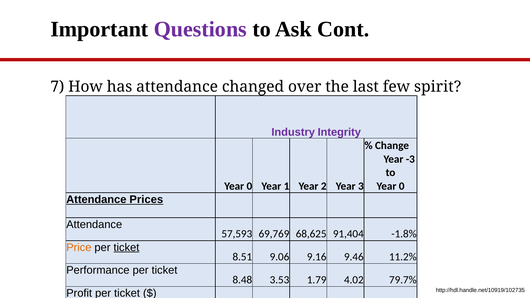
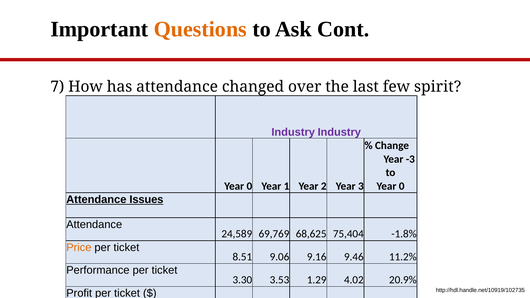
Questions colour: purple -> orange (200, 29)
Industry Integrity: Integrity -> Industry (339, 132)
Prices: Prices -> Issues (146, 200)
57,593: 57,593 -> 24,589 (237, 234)
91,404: 91,404 -> 75,404 (348, 234)
ticket underline: present -> none (126, 247)
8.48: 8.48 -> 3.30 (242, 280)
1.79: 1.79 -> 1.29 (317, 280)
79.7%: 79.7% -> 20.9% (403, 280)
